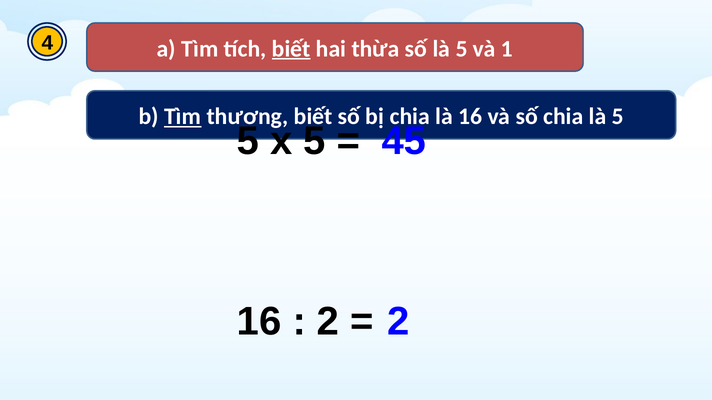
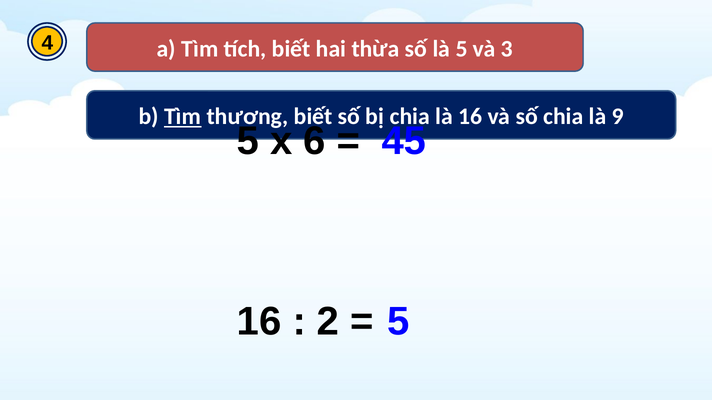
biết underline: present -> none (291, 49)
1: 1 -> 3 (507, 49)
chia là 5: 5 -> 9 (618, 117)
x 5: 5 -> 6 (315, 141)
2: 2 -> 5 (398, 322)
